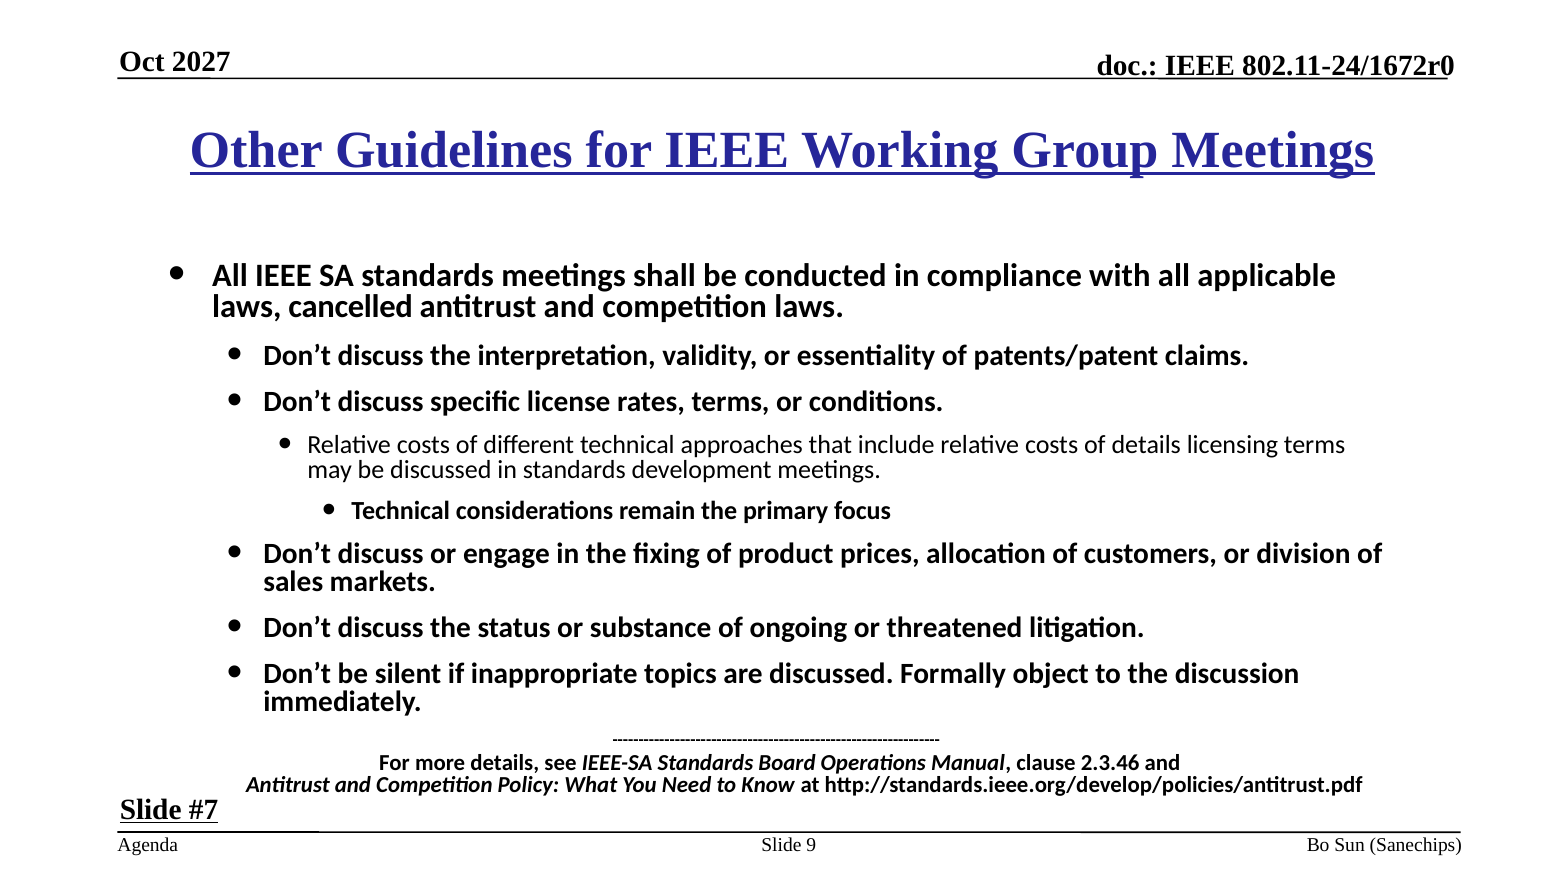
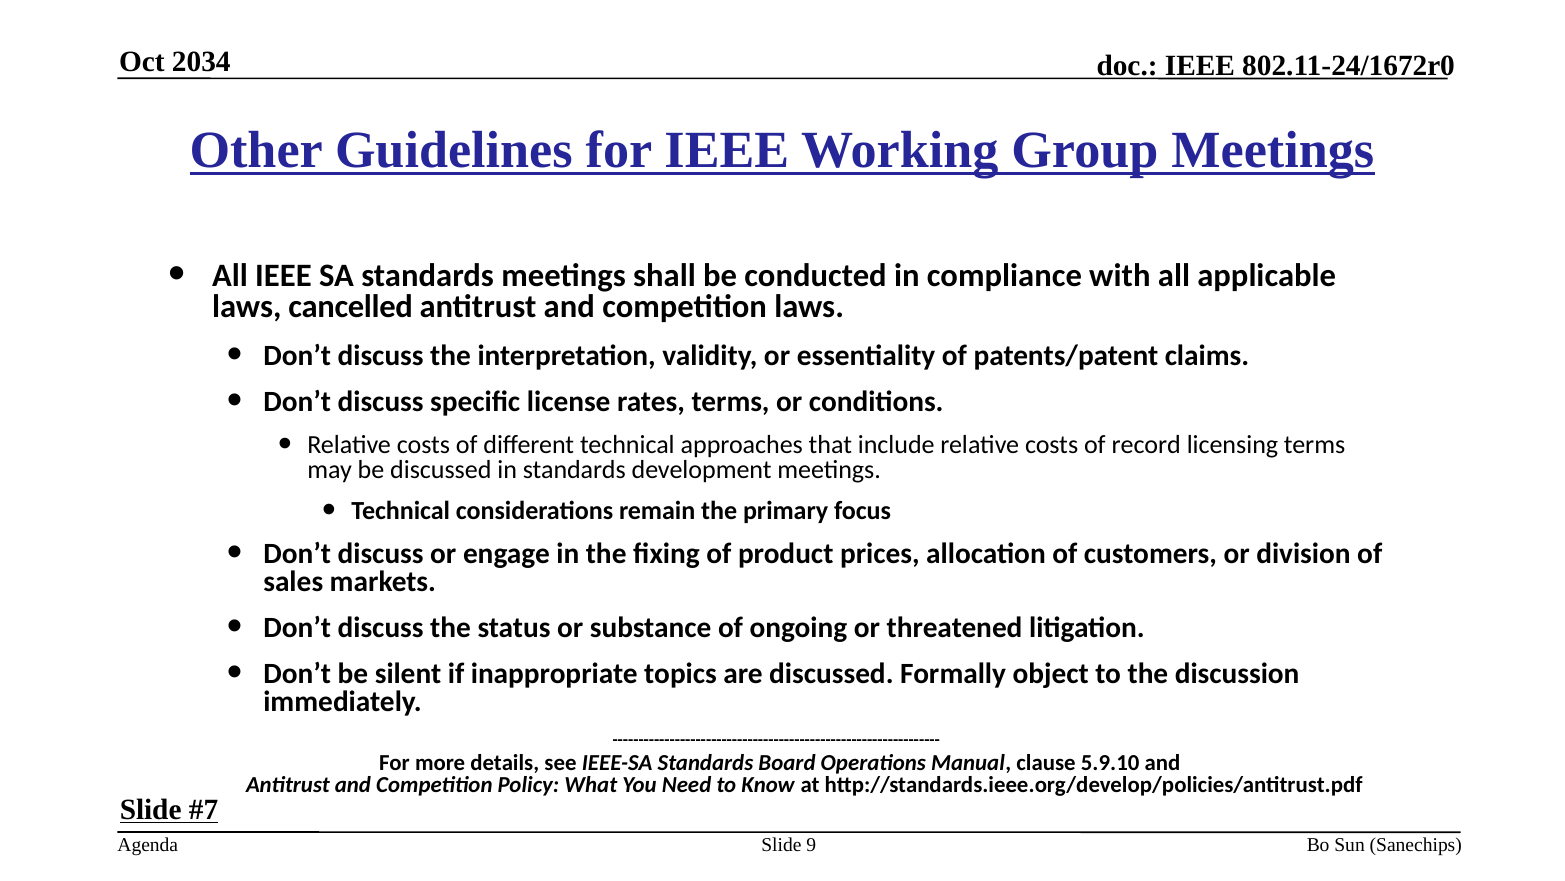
2027: 2027 -> 2034 (201, 62)
of details: details -> record (1146, 445)
2.3.46: 2.3.46 -> 5.9.10 (1110, 763)
